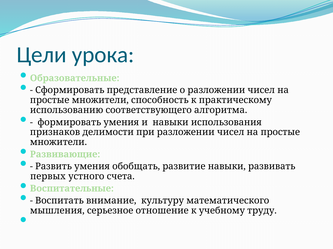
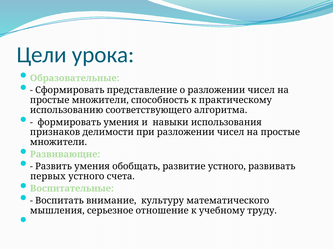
развитие навыки: навыки -> устного (227, 167)
